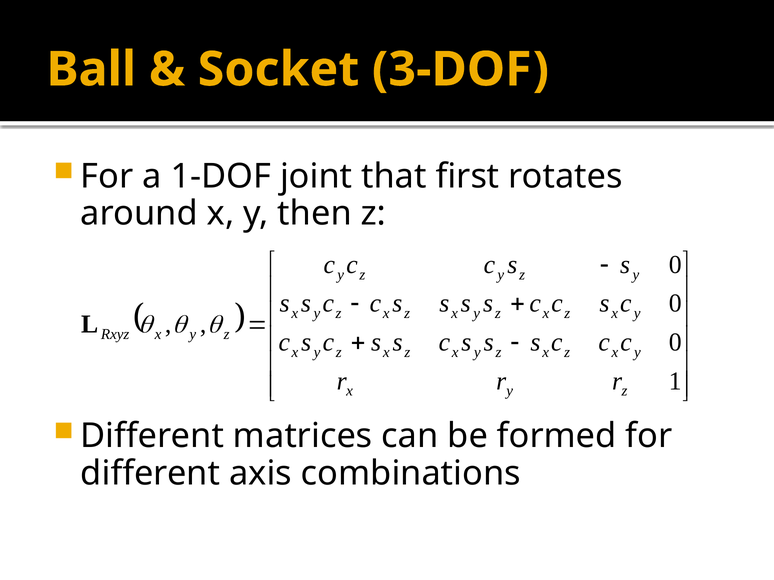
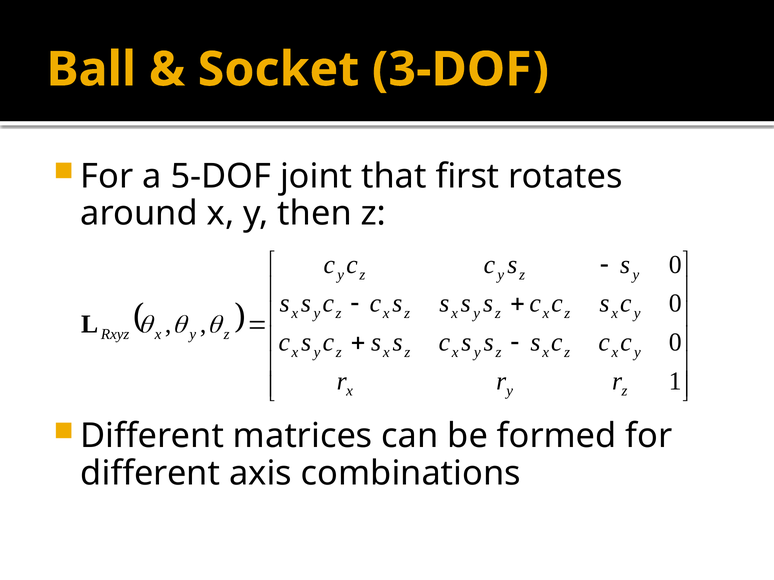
1-DOF: 1-DOF -> 5-DOF (221, 176)
